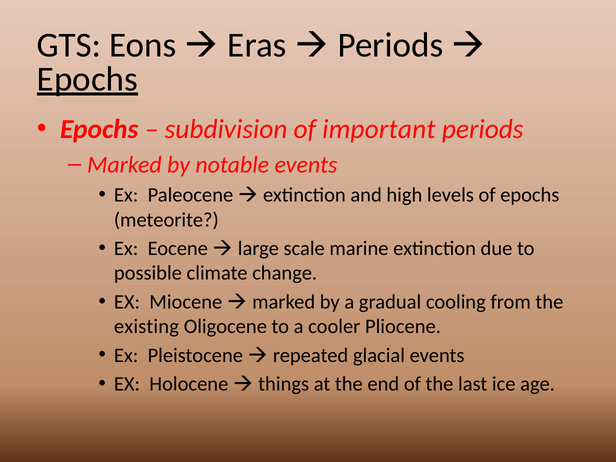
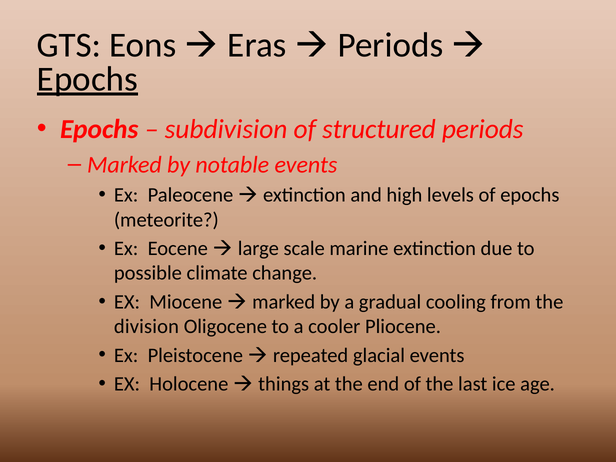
important: important -> structured (379, 129)
existing: existing -> division (146, 327)
